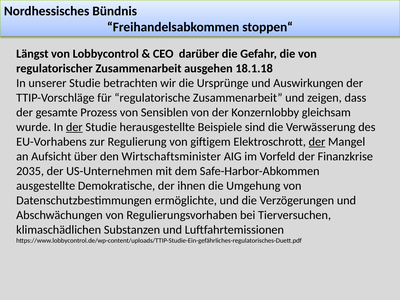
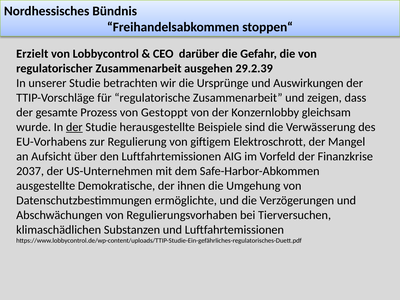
Längst: Längst -> Erzielt (32, 54)
18.1.18: 18.1.18 -> 29.2.39 (254, 69)
Sensiblen: Sensiblen -> Gestoppt (164, 112)
der underline: present -> none (317, 142)
den Wirtschaftsminister: Wirtschaftsminister -> Luftfahrtemissionen (171, 156)
2035: 2035 -> 2037 (30, 171)
